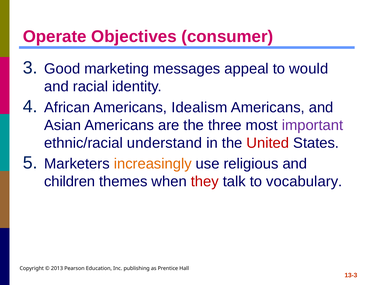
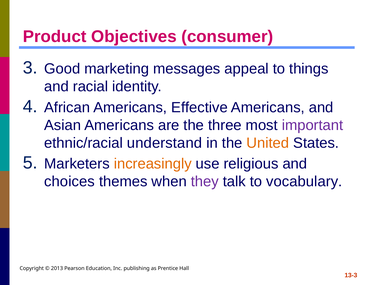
Operate: Operate -> Product (55, 37)
would: would -> things (309, 69)
Idealism: Idealism -> Effective (199, 107)
United colour: red -> orange (268, 143)
children: children -> choices (70, 182)
they colour: red -> purple (205, 182)
